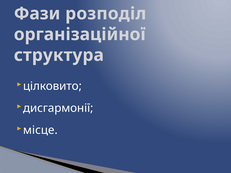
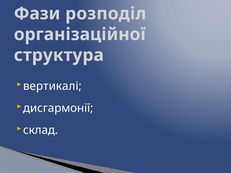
цілковито: цілковито -> вертикалі (52, 86)
місце: місце -> склад (40, 130)
